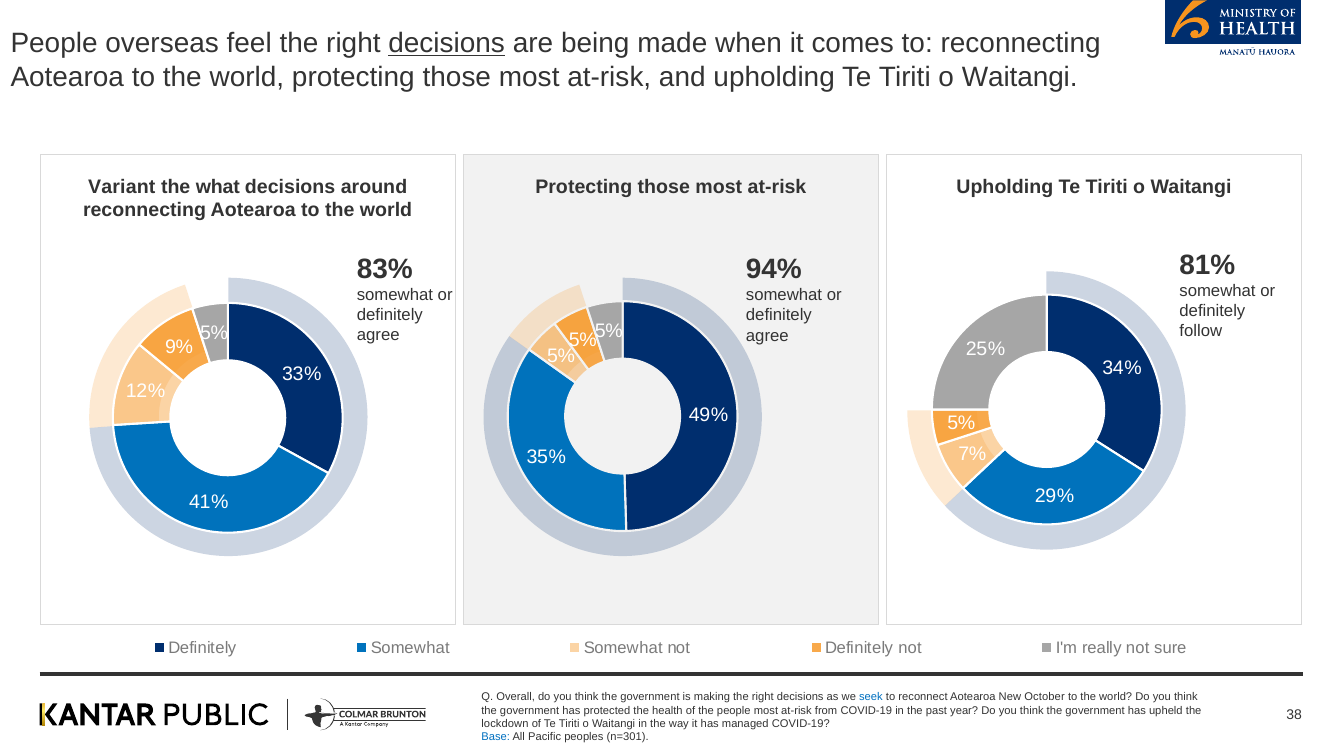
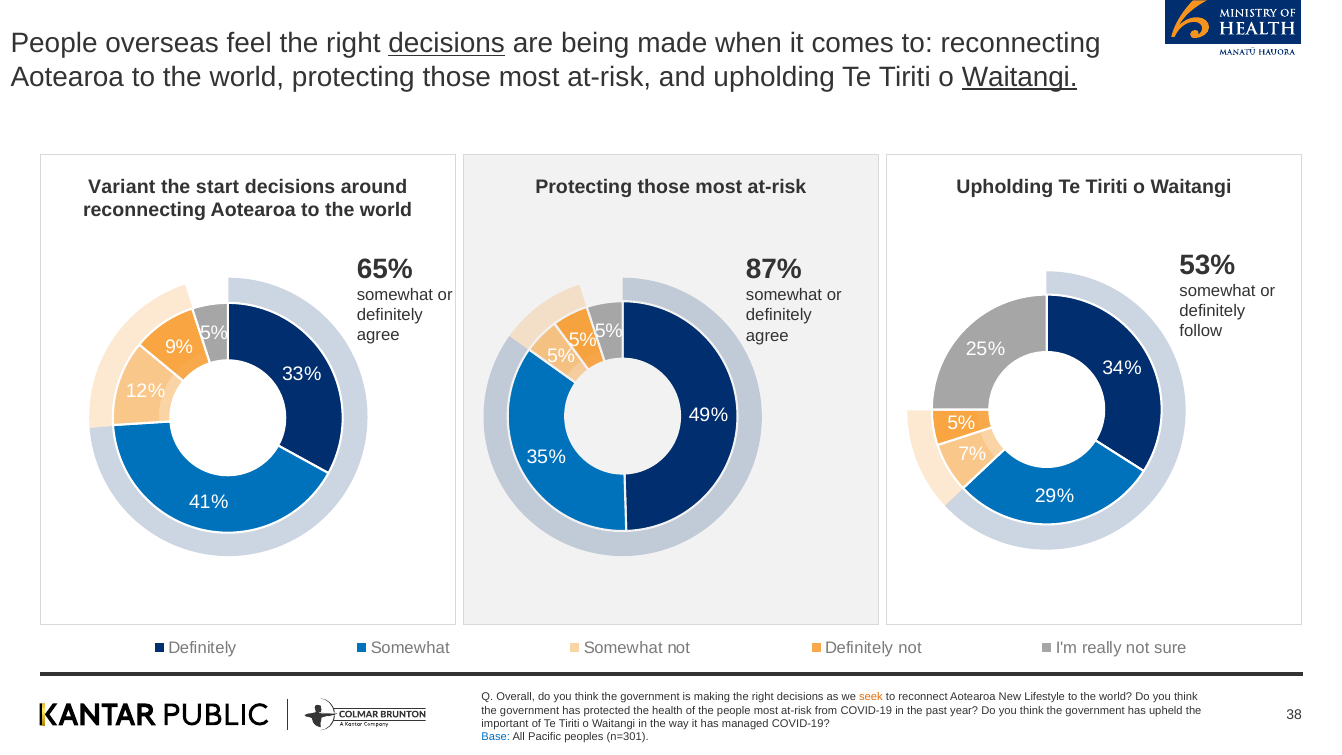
Waitangi underline: none -> present (1020, 77)
what: what -> start (218, 187)
81%: 81% -> 53% (1207, 265)
83%: 83% -> 65% (385, 269)
94%: 94% -> 87% (774, 269)
seek colour: blue -> orange (871, 697)
October: October -> Lifestyle (1045, 697)
lockdown: lockdown -> important (505, 724)
